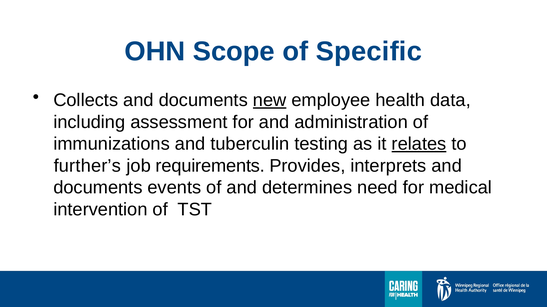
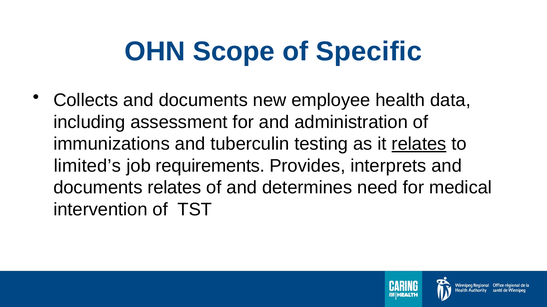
new underline: present -> none (270, 100)
further’s: further’s -> limited’s (87, 166)
documents events: events -> relates (174, 188)
